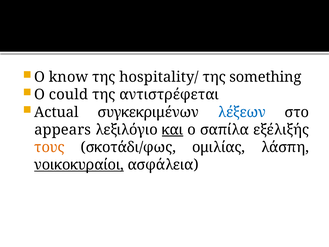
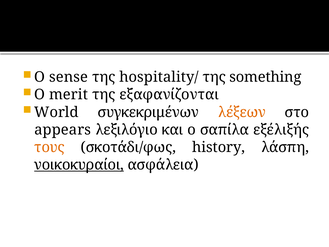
know: know -> sense (68, 77)
could: could -> merit (68, 95)
αντιστρέφεται: αντιστρέφεται -> εξαφανίζονται (169, 95)
Actual: Actual -> World (56, 112)
λέξεων colour: blue -> orange (242, 112)
και underline: present -> none (173, 130)
ομιλίας: ομιλίας -> history (219, 147)
